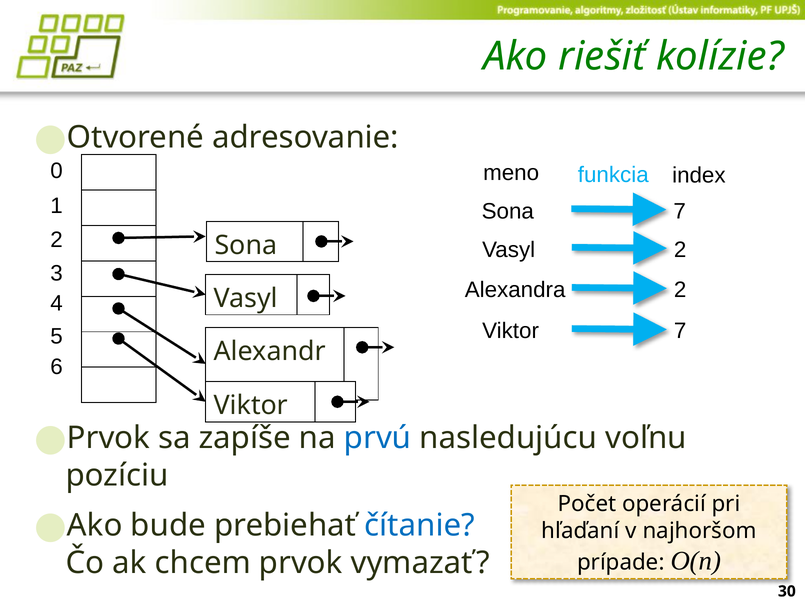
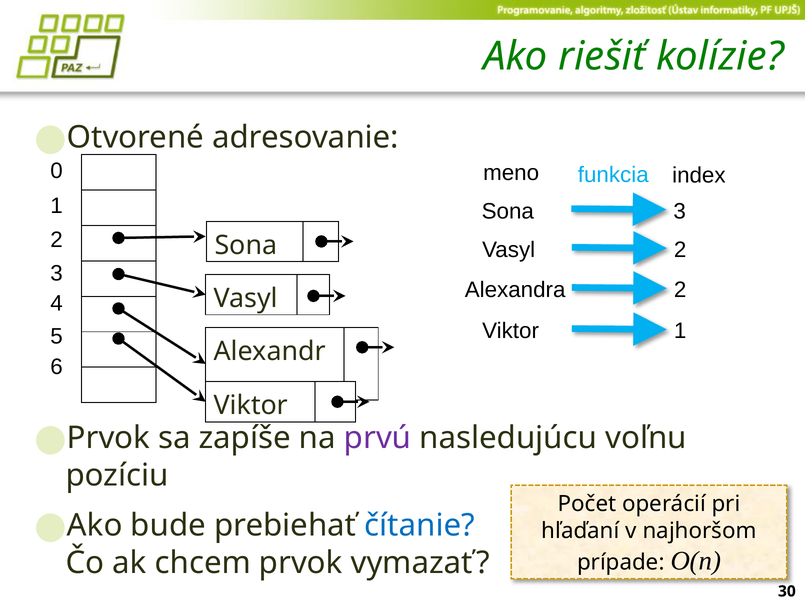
Sona 7: 7 -> 3 (680, 211)
Viktor 7: 7 -> 1 (680, 331)
prvú colour: blue -> purple (378, 438)
